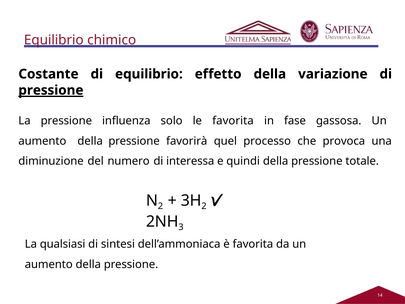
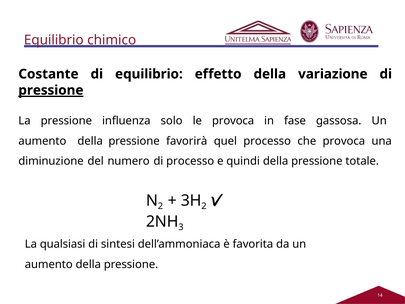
le favorita: favorita -> provoca (233, 121)
di interessa: interessa -> processo (190, 161)
